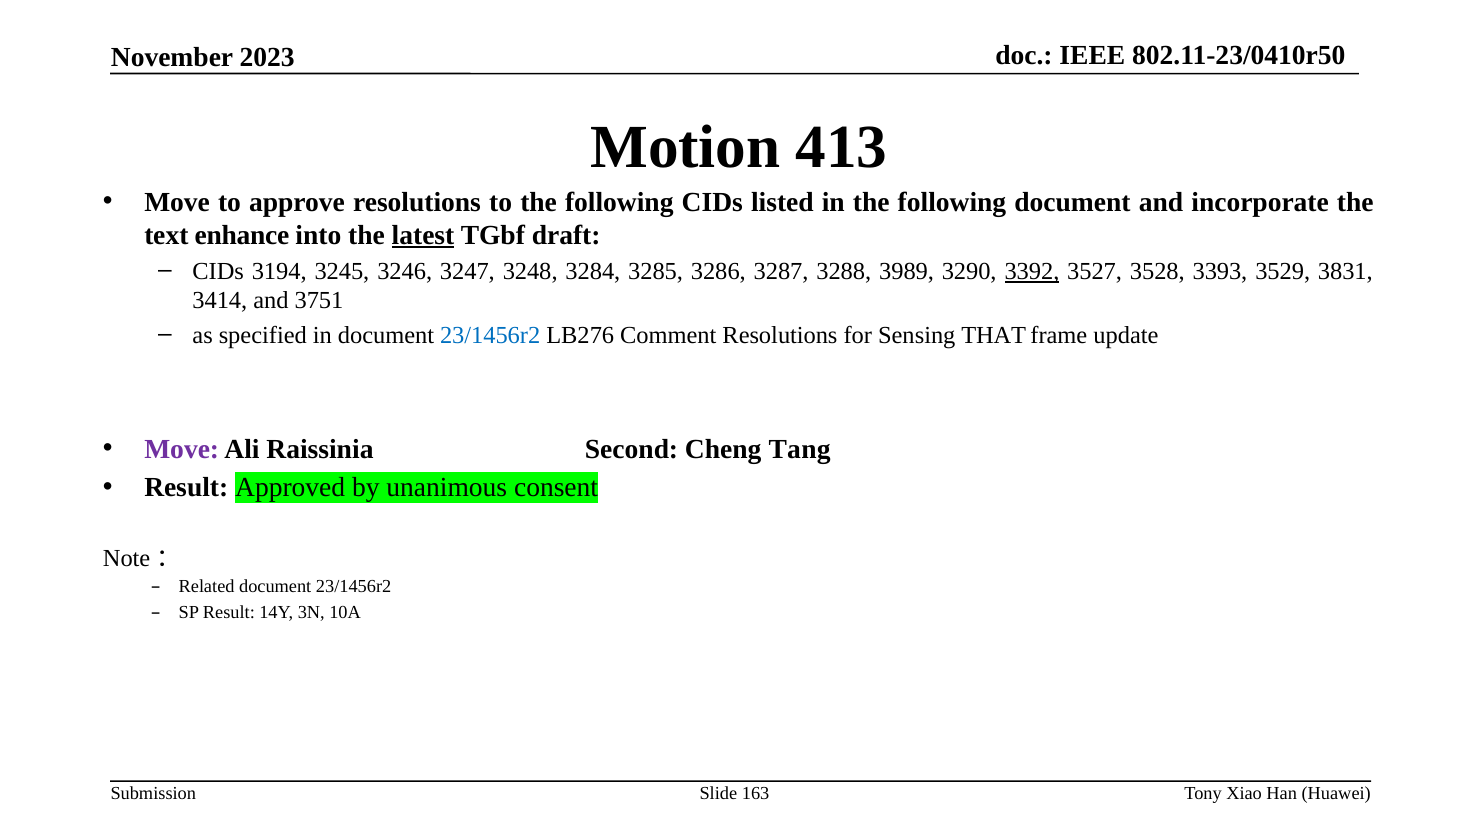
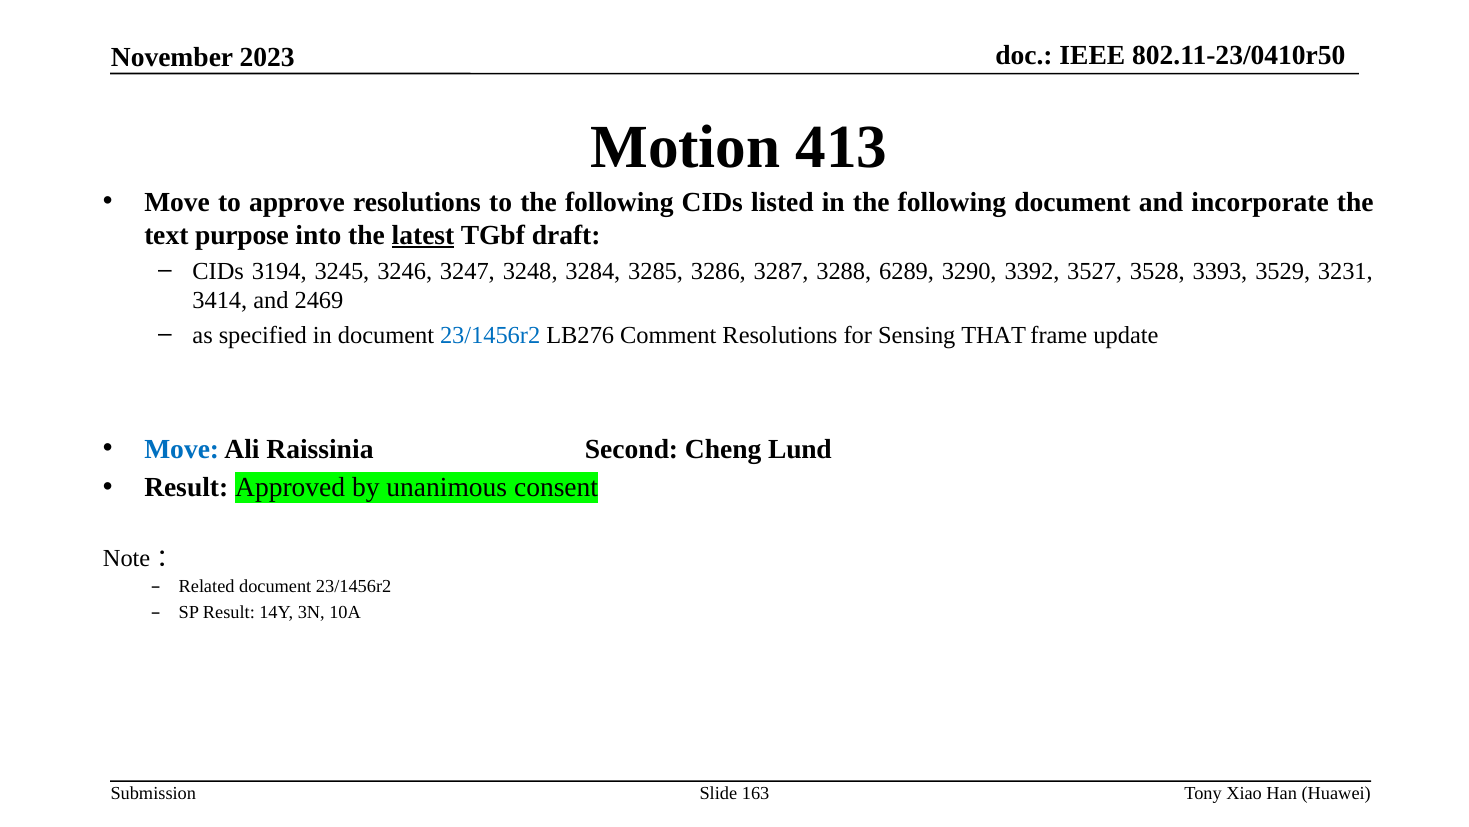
enhance: enhance -> purpose (242, 235)
3989: 3989 -> 6289 (907, 271)
3392 underline: present -> none (1032, 271)
3831: 3831 -> 3231 (1345, 271)
3751: 3751 -> 2469 (319, 300)
Move colour: purple -> blue (182, 449)
Tang: Tang -> Lund (800, 449)
